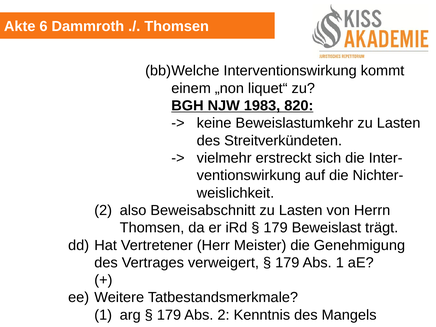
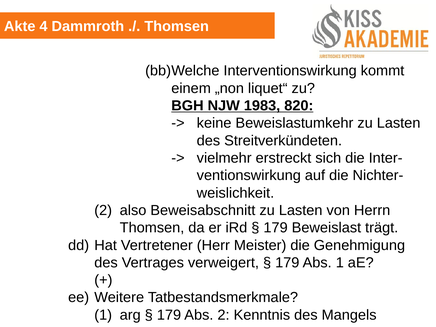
6: 6 -> 4 (44, 27)
